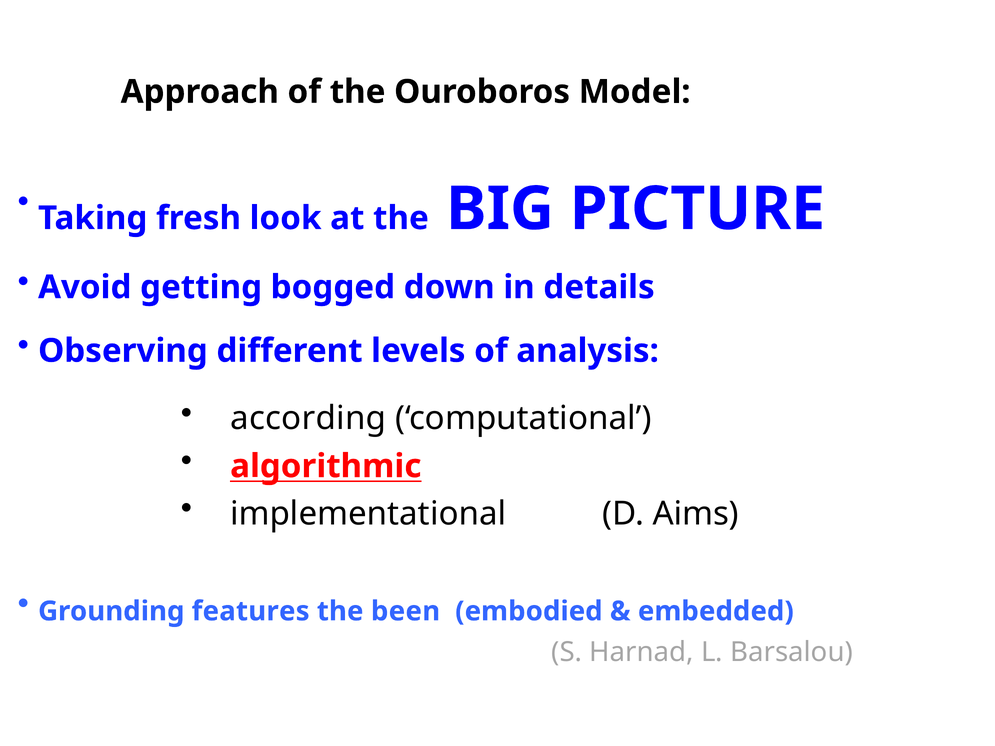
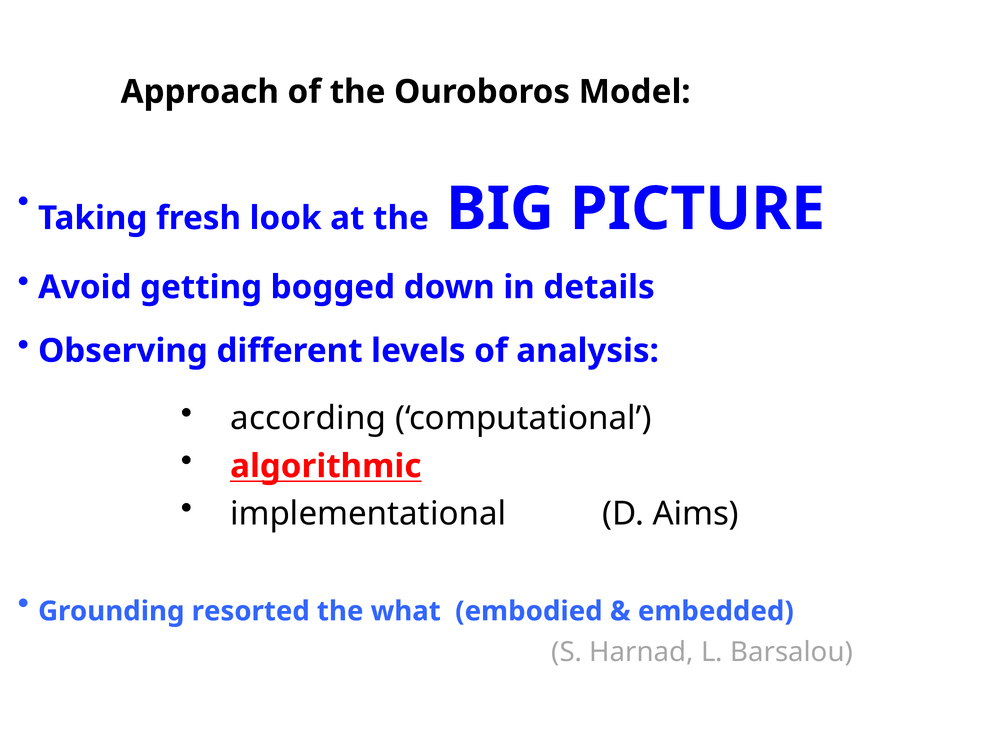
features: features -> resorted (251, 611)
been: been -> what (406, 611)
